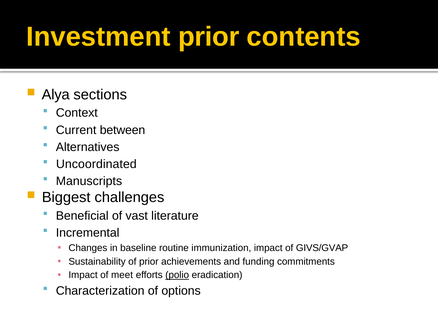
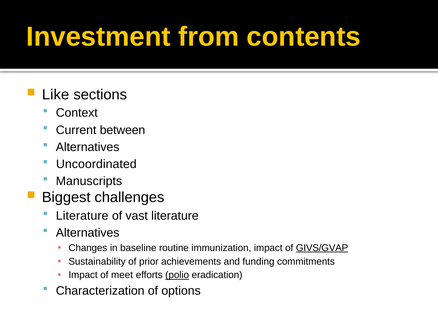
Investment prior: prior -> from (209, 37)
Alya: Alya -> Like (56, 94)
Beneficial: Beneficial -> Literature (82, 215)
Incremental: Incremental -> Alternatives (88, 233)
GIVS/GVAP underline: none -> present (322, 247)
